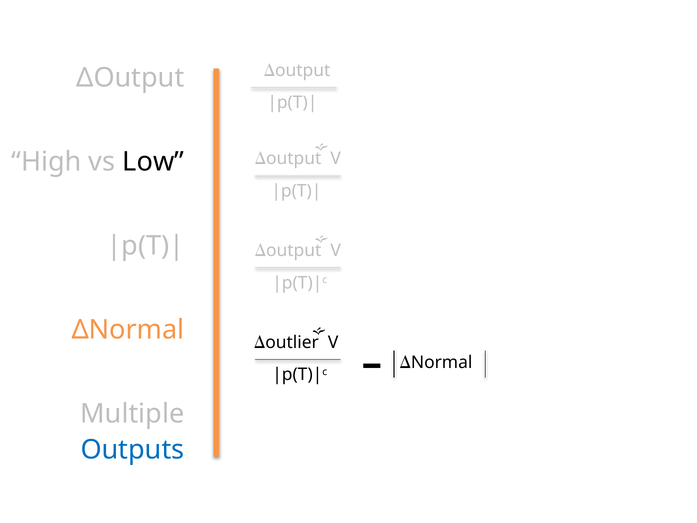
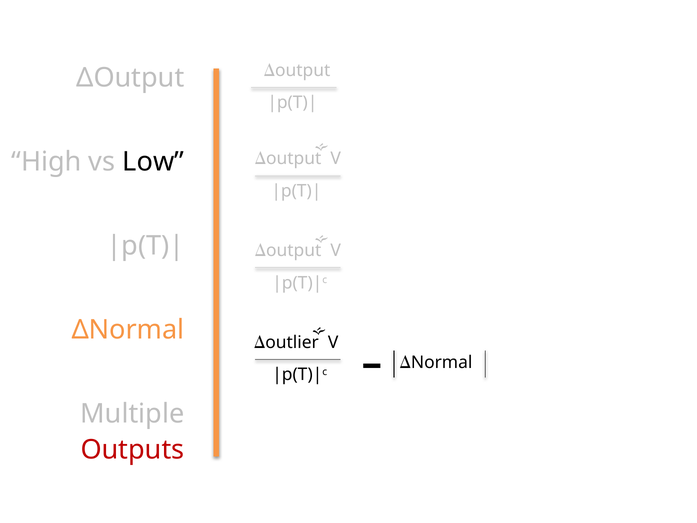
Outputs colour: blue -> red (132, 450)
